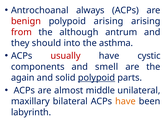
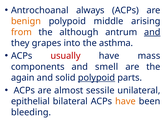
benign colour: red -> orange (26, 21)
polypoid arising: arising -> middle (109, 21)
from colour: red -> orange (21, 32)
and underline: none -> present (152, 32)
should: should -> grapes (47, 43)
cystic: cystic -> mass (149, 56)
middle: middle -> sessile (100, 90)
maxillary: maxillary -> epithelial (30, 101)
labyrinth: labyrinth -> bleeding (31, 112)
